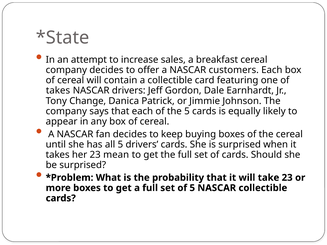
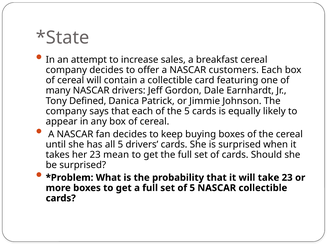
takes: takes -> many (58, 91)
Change: Change -> Defined (88, 101)
